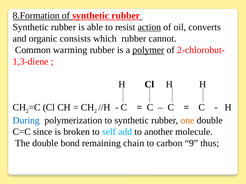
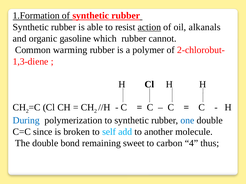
8.Formation: 8.Formation -> 1.Formation (36, 16)
converts: converts -> alkanals (205, 27)
consists: consists -> gasoline (75, 39)
polymer underline: present -> none (148, 50)
one colour: orange -> blue (187, 121)
chain: chain -> sweet (134, 144)
9: 9 -> 4 (192, 144)
